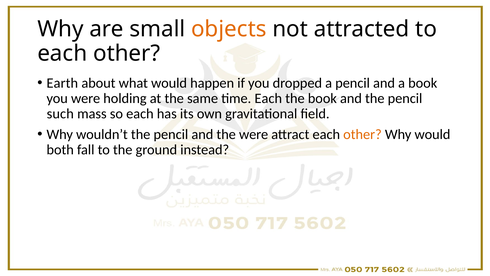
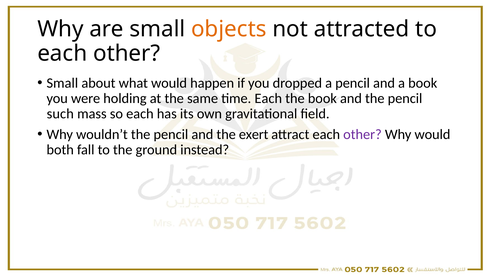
Earth: Earth -> Small (62, 83)
the were: were -> exert (254, 134)
other colour: orange -> purple (362, 134)
